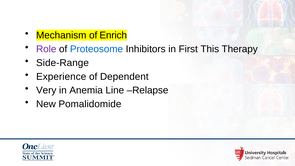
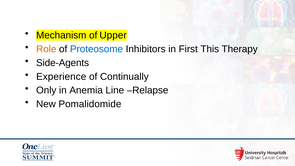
Enrich: Enrich -> Upper (113, 35)
Role colour: purple -> orange (46, 49)
Side-Range: Side-Range -> Side-Agents (63, 63)
Dependent: Dependent -> Continually (124, 77)
Very: Very -> Only (46, 90)
